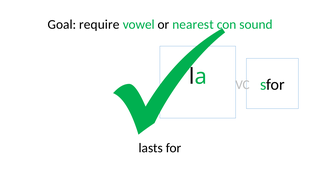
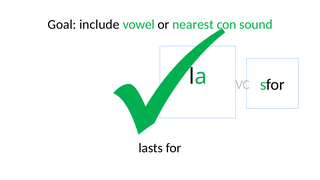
require: require -> include (99, 24)
